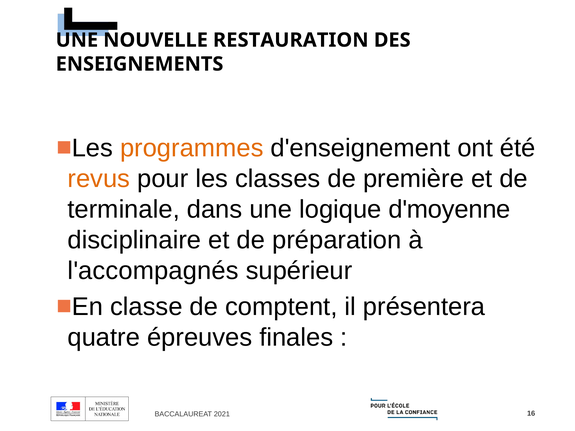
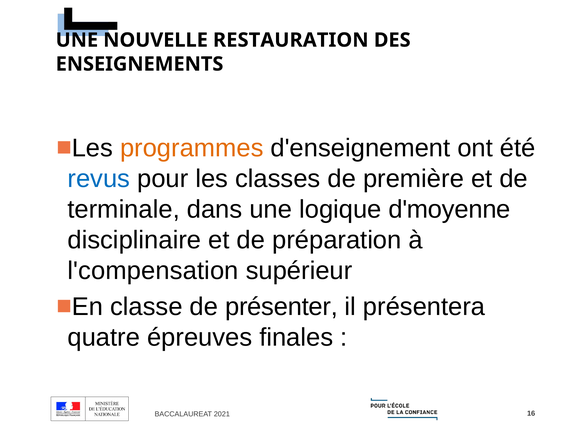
revus colour: orange -> blue (99, 179)
l'accompagnés: l'accompagnés -> l'compensation (153, 271)
comptent: comptent -> présenter (281, 307)
